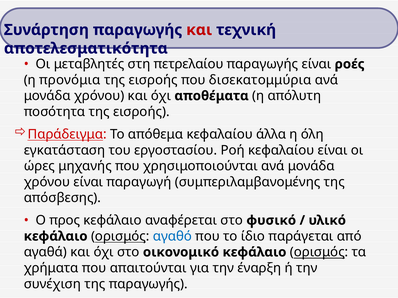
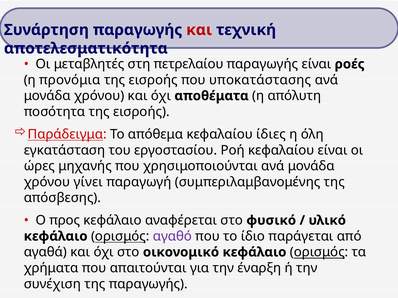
δισεκατομμύρια: δισεκατομμύρια -> υποκατάστασης (260, 80)
άλλα: άλλα -> ίδιες (271, 134)
χρόνου είναι: είναι -> γίνει (88, 182)
αγαθό colour: blue -> purple (172, 237)
